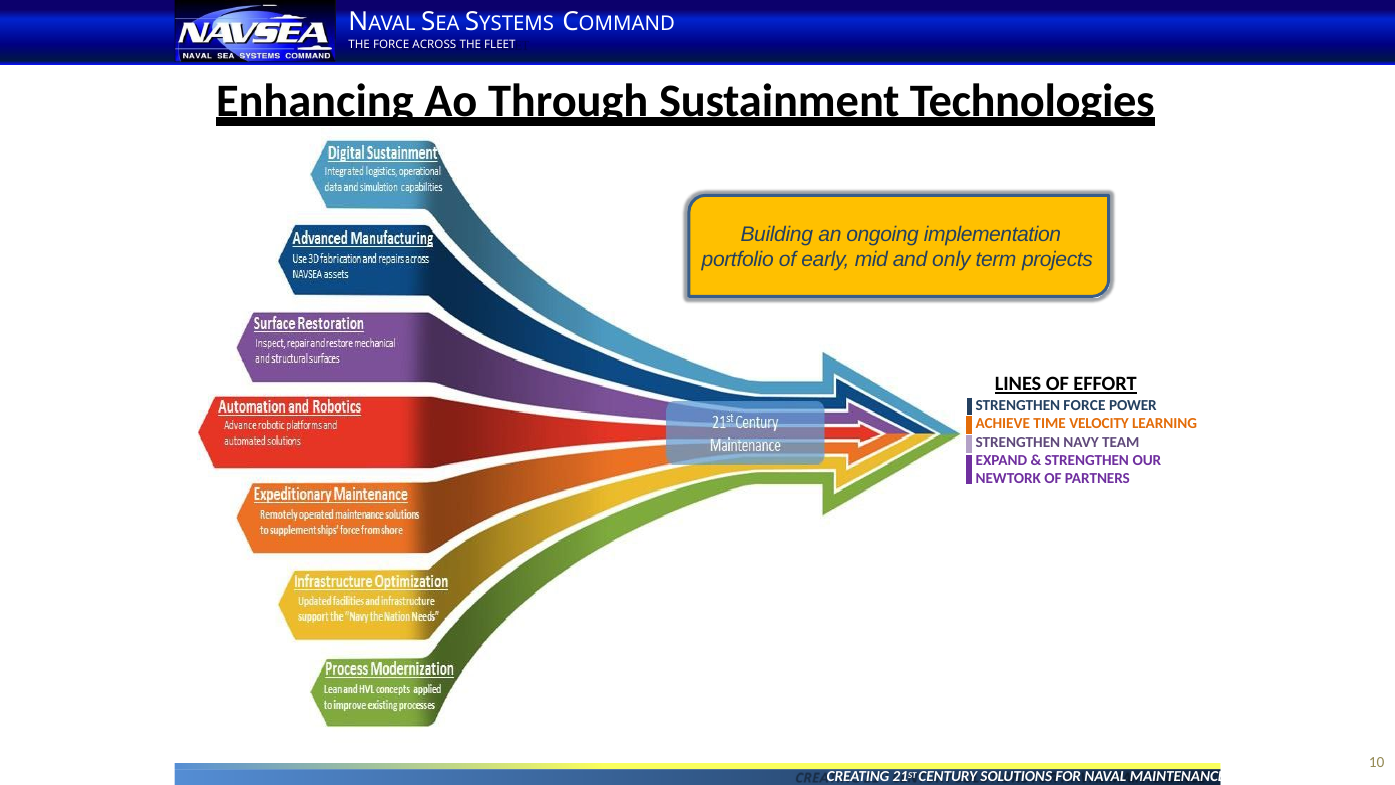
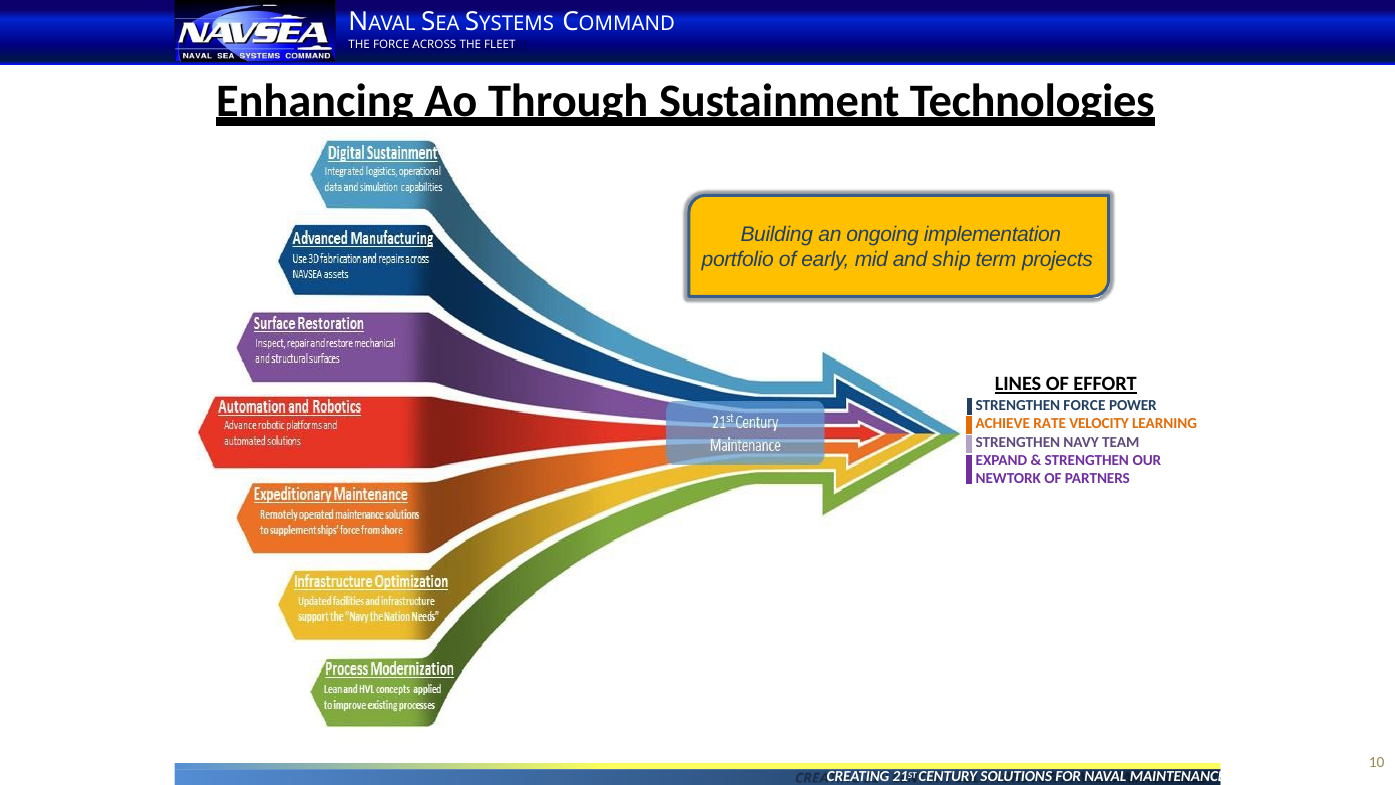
only: only -> ship (951, 259)
TIME: TIME -> RATE (1050, 424)
